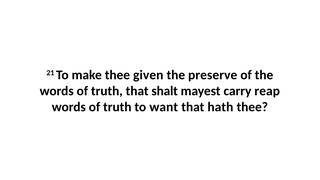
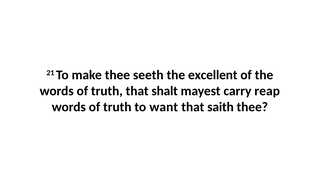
given: given -> seeth (148, 75)
preserve: preserve -> excellent (213, 75)
hath: hath -> saith (220, 107)
